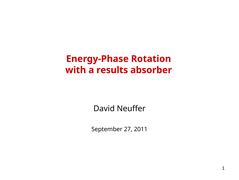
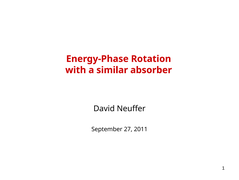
results: results -> similar (112, 70)
